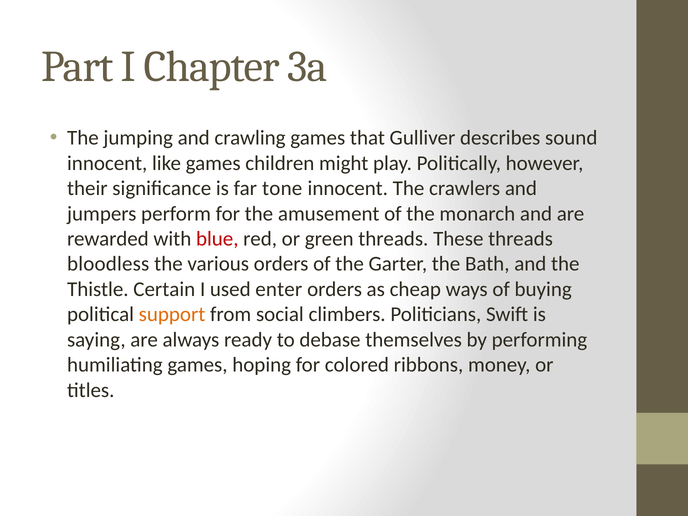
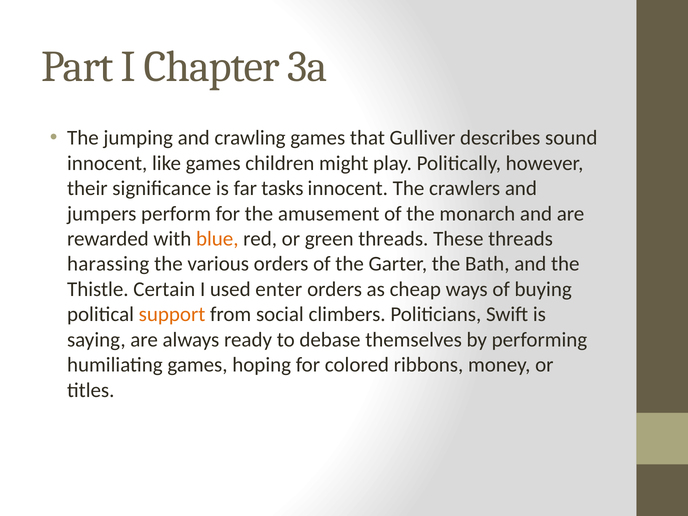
tone: tone -> tasks (282, 188)
blue colour: red -> orange (217, 239)
bloodless: bloodless -> harassing (108, 264)
